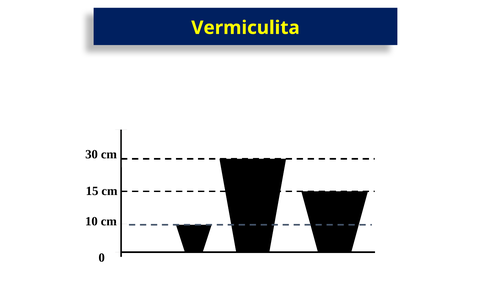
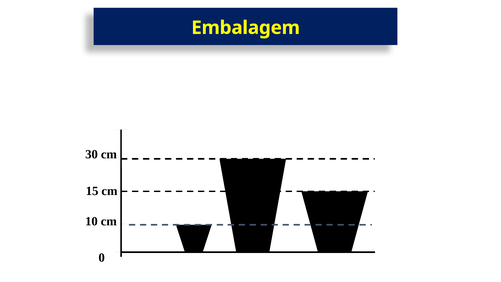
Vermiculita: Vermiculita -> Embalagem (246, 28)
